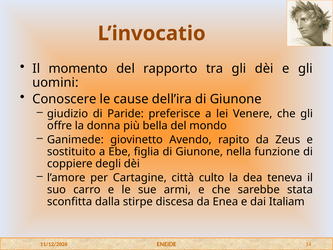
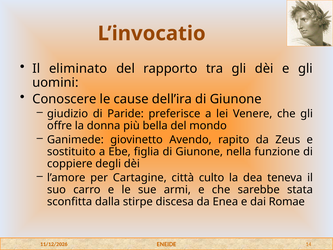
momento: momento -> eliminato (78, 69)
Italiam: Italiam -> Romae (287, 202)
